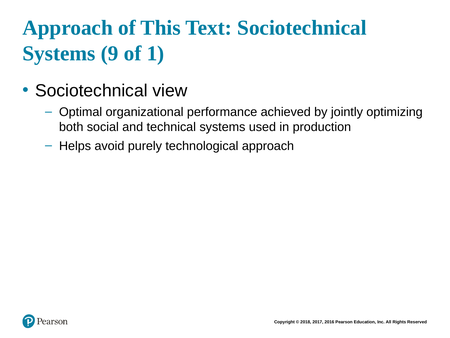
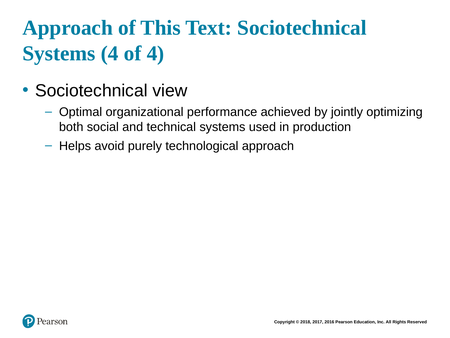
Systems 9: 9 -> 4 (110, 53)
of 1: 1 -> 4 (156, 53)
